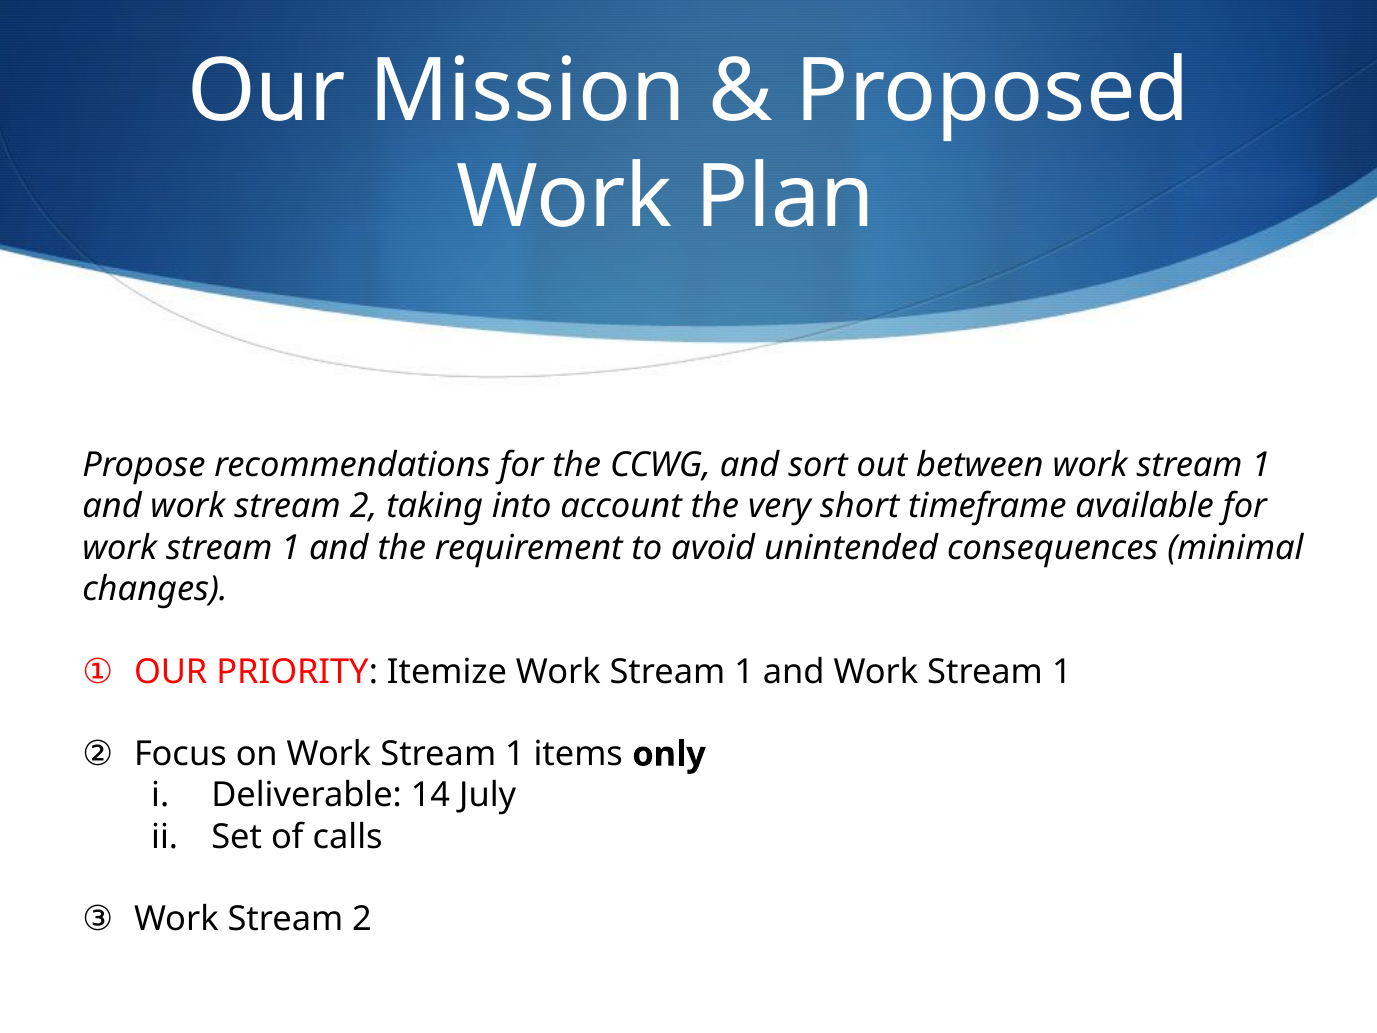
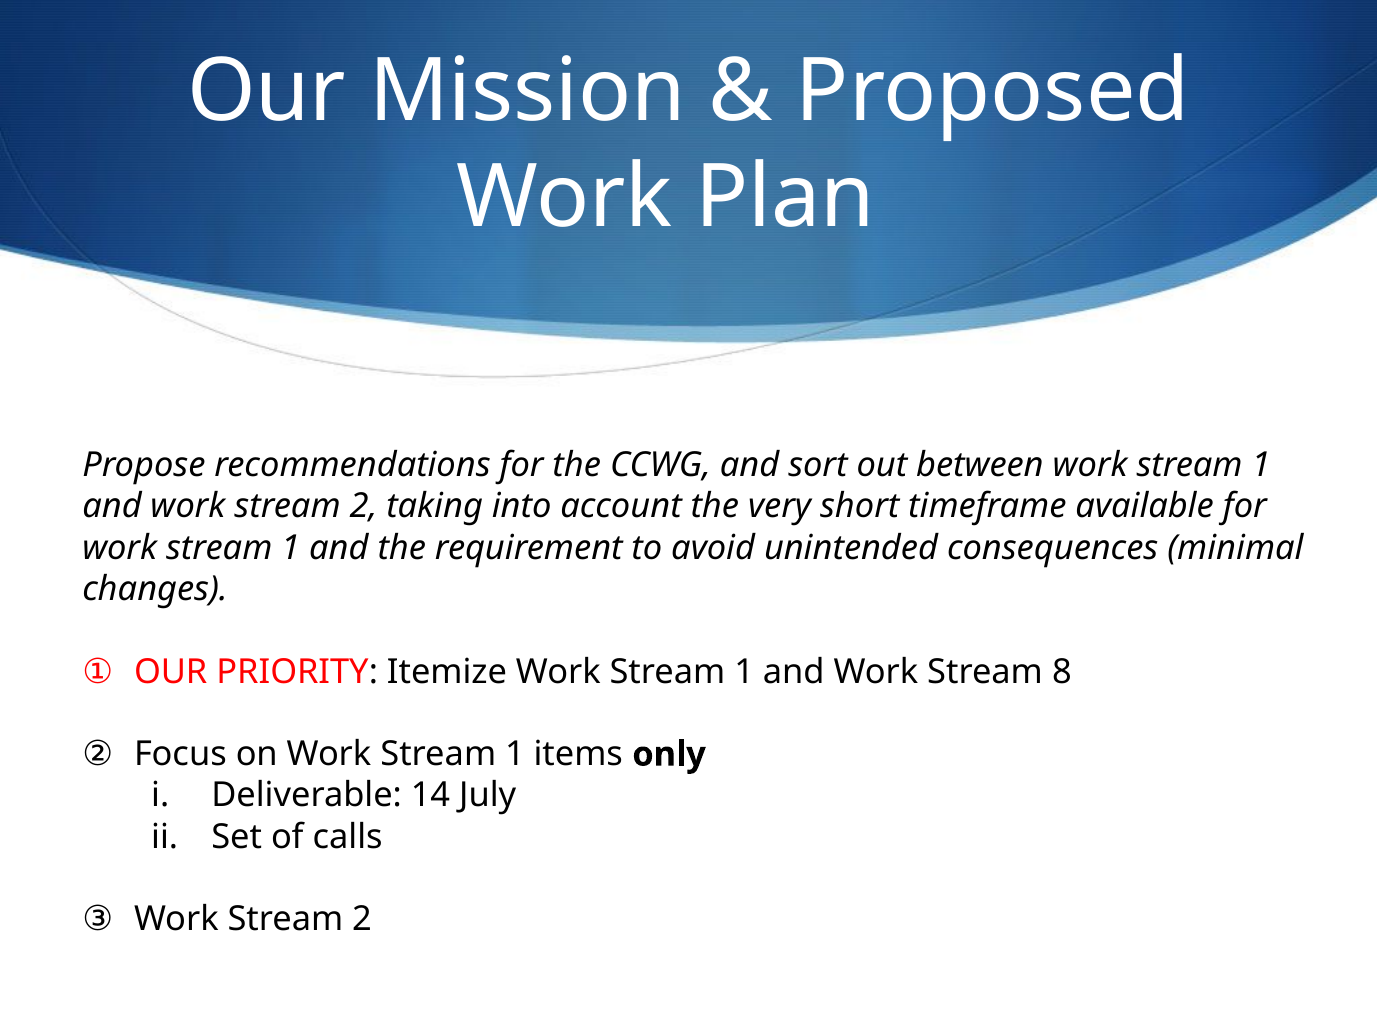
and Work Stream 1: 1 -> 8 (1062, 672)
